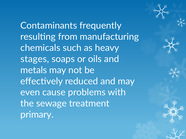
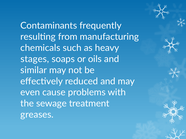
metals: metals -> similar (34, 70)
primary: primary -> greases (37, 115)
